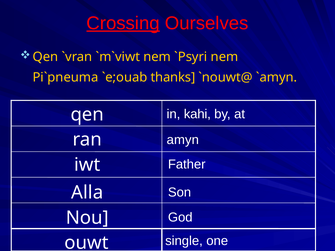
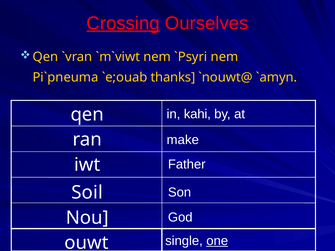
amyn: amyn -> make (183, 140)
Alla: Alla -> Soil (87, 193)
one underline: none -> present (217, 241)
